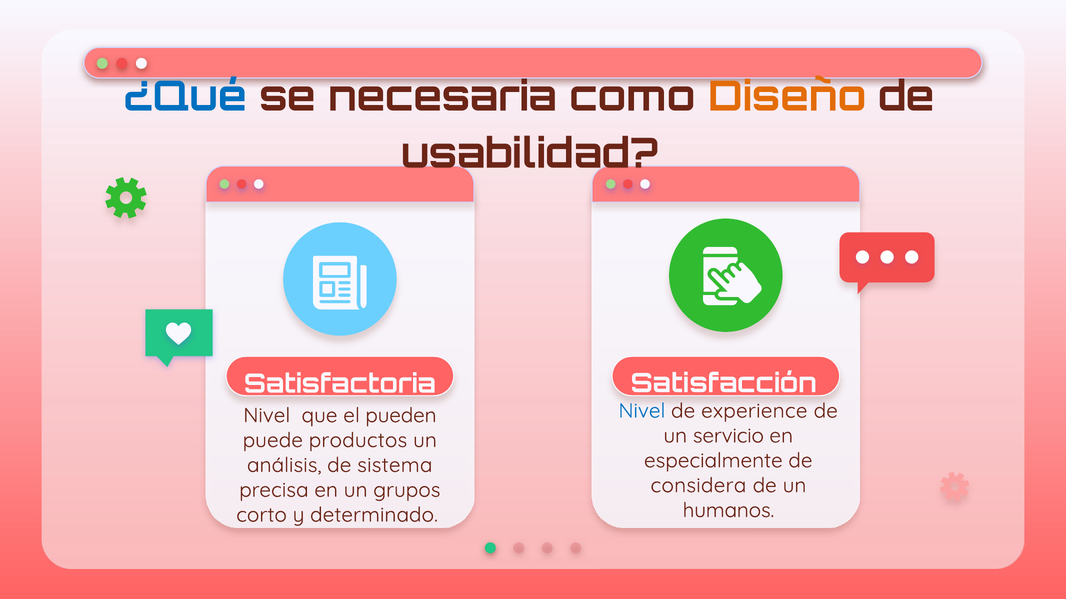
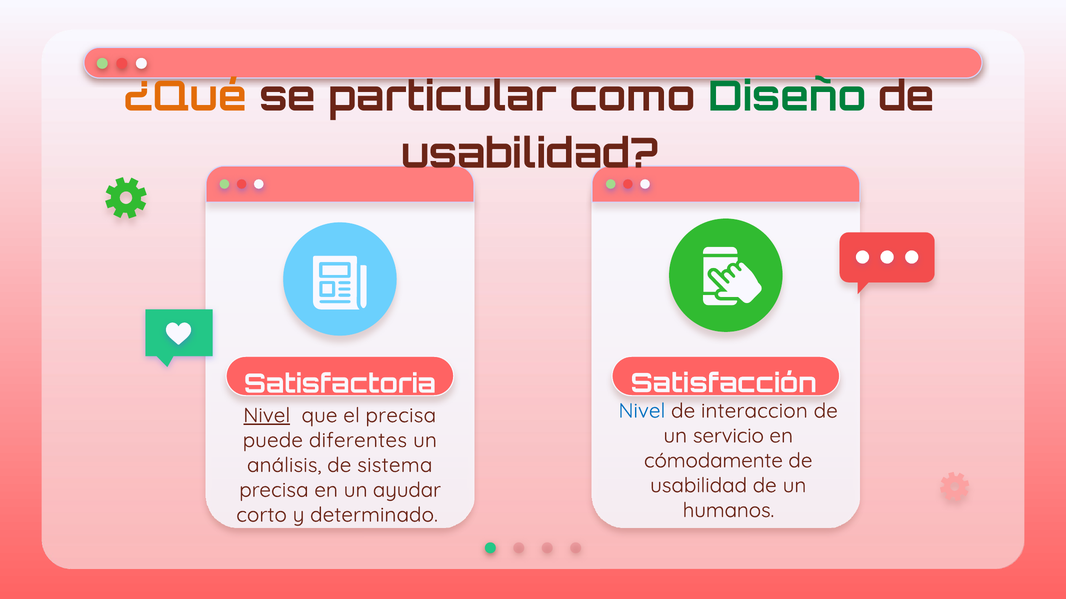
¿Qué colour: blue -> orange (186, 97)
necesaria: necesaria -> particular (442, 97)
Diseño colour: orange -> green (787, 97)
experience: experience -> interaccion (754, 411)
Nivel underline: none -> present (267, 416)
el pueden: pueden -> precisa (401, 416)
productos: productos -> diferentes (358, 441)
especialmente: especialmente -> cómodamente (713, 461)
considera: considera -> usabilidad (699, 486)
grupos: grupos -> ayudar (407, 491)
